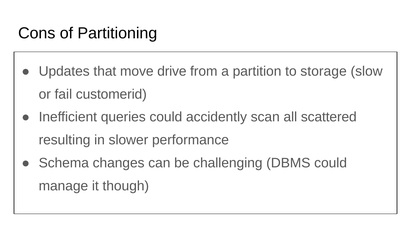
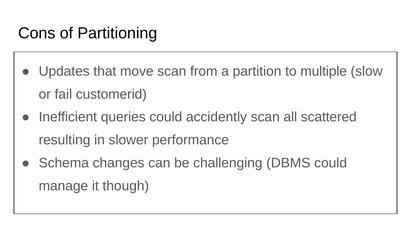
move drive: drive -> scan (172, 71)
storage: storage -> multiple (324, 71)
